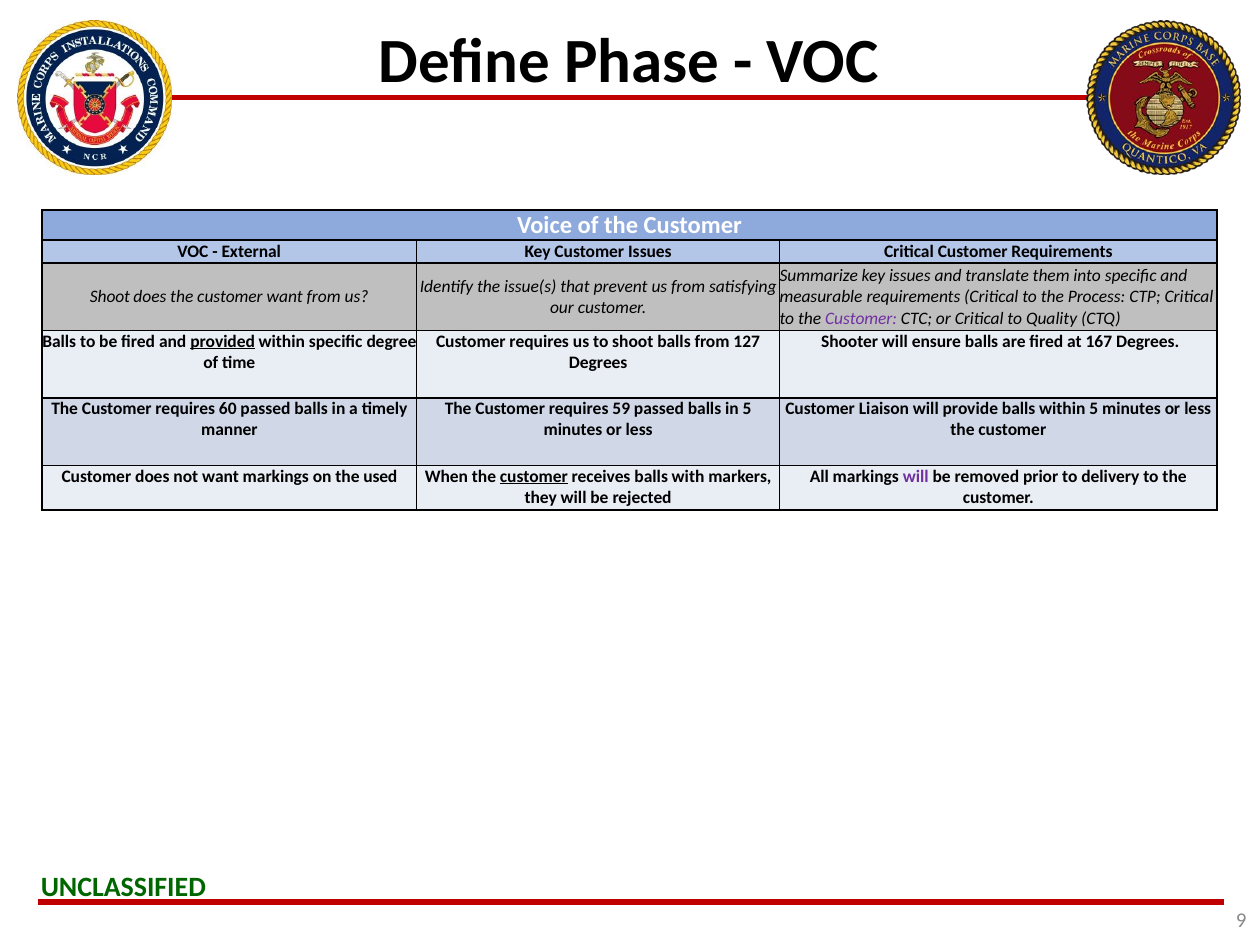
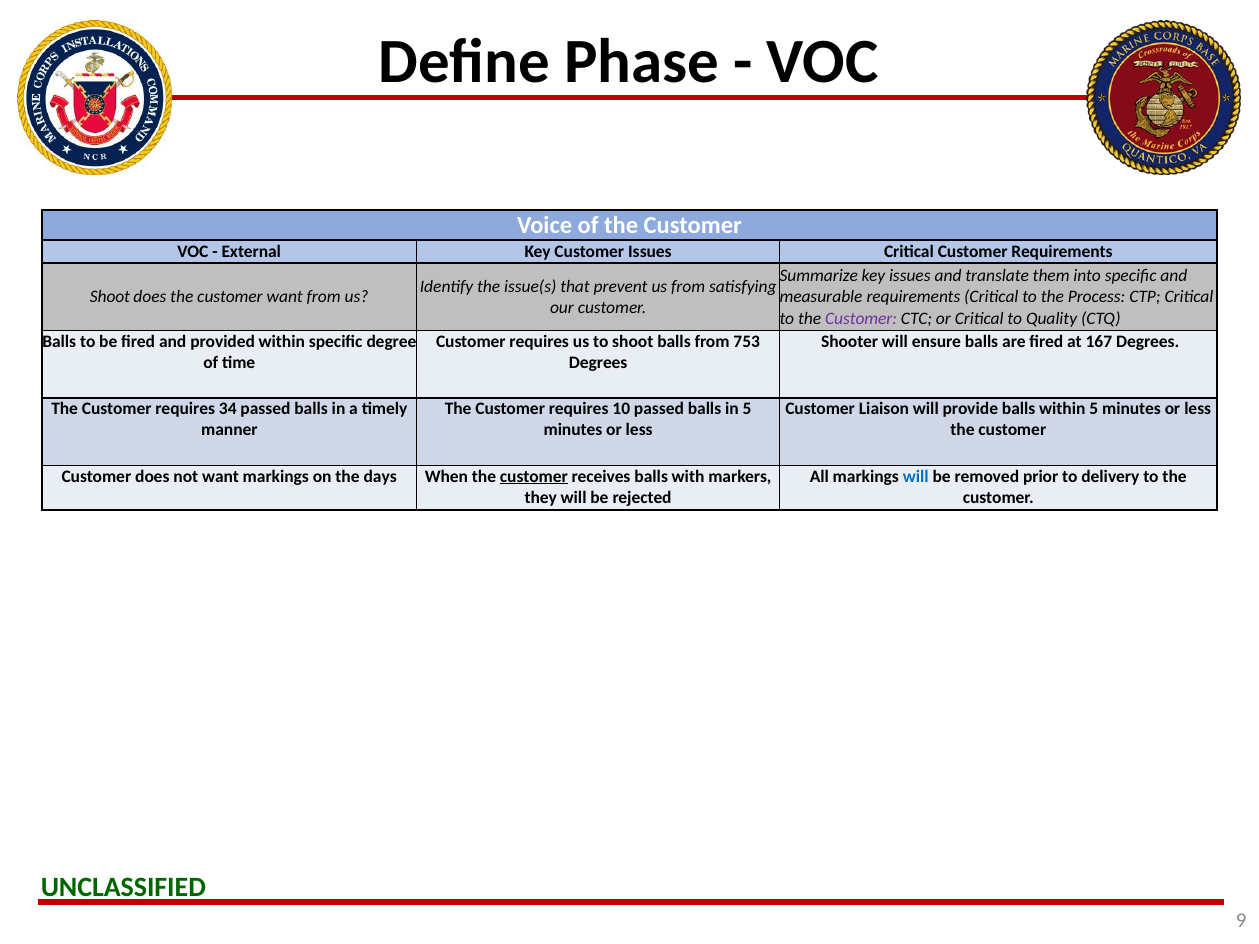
provided underline: present -> none (223, 342)
127: 127 -> 753 (747, 342)
60: 60 -> 34 (228, 409)
59: 59 -> 10 (621, 409)
used: used -> days (380, 476)
will colour: purple -> blue (916, 476)
